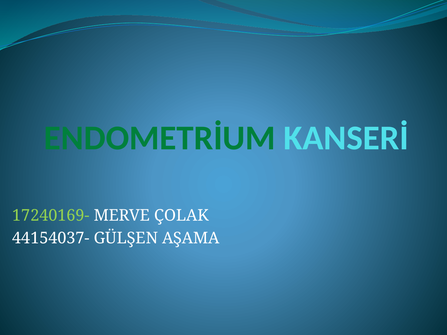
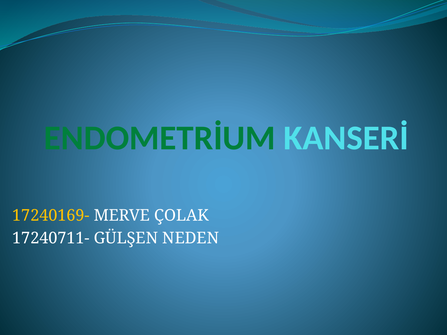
17240169- colour: light green -> yellow (51, 216)
44154037-: 44154037- -> 17240711- (51, 238)
AŞAMA: AŞAMA -> NEDEN (191, 238)
